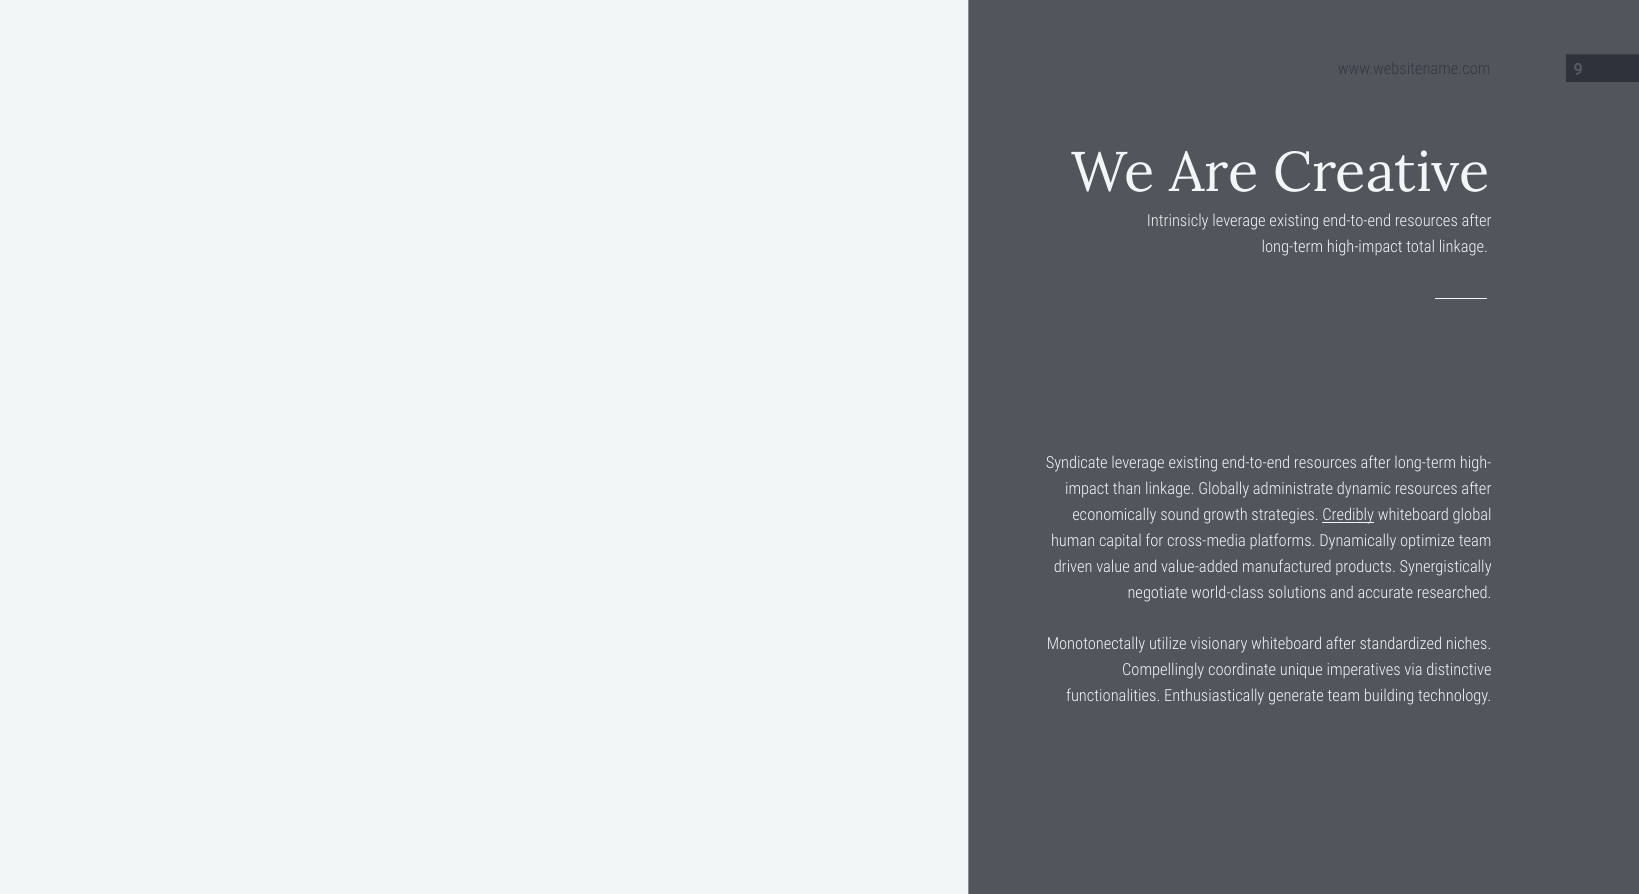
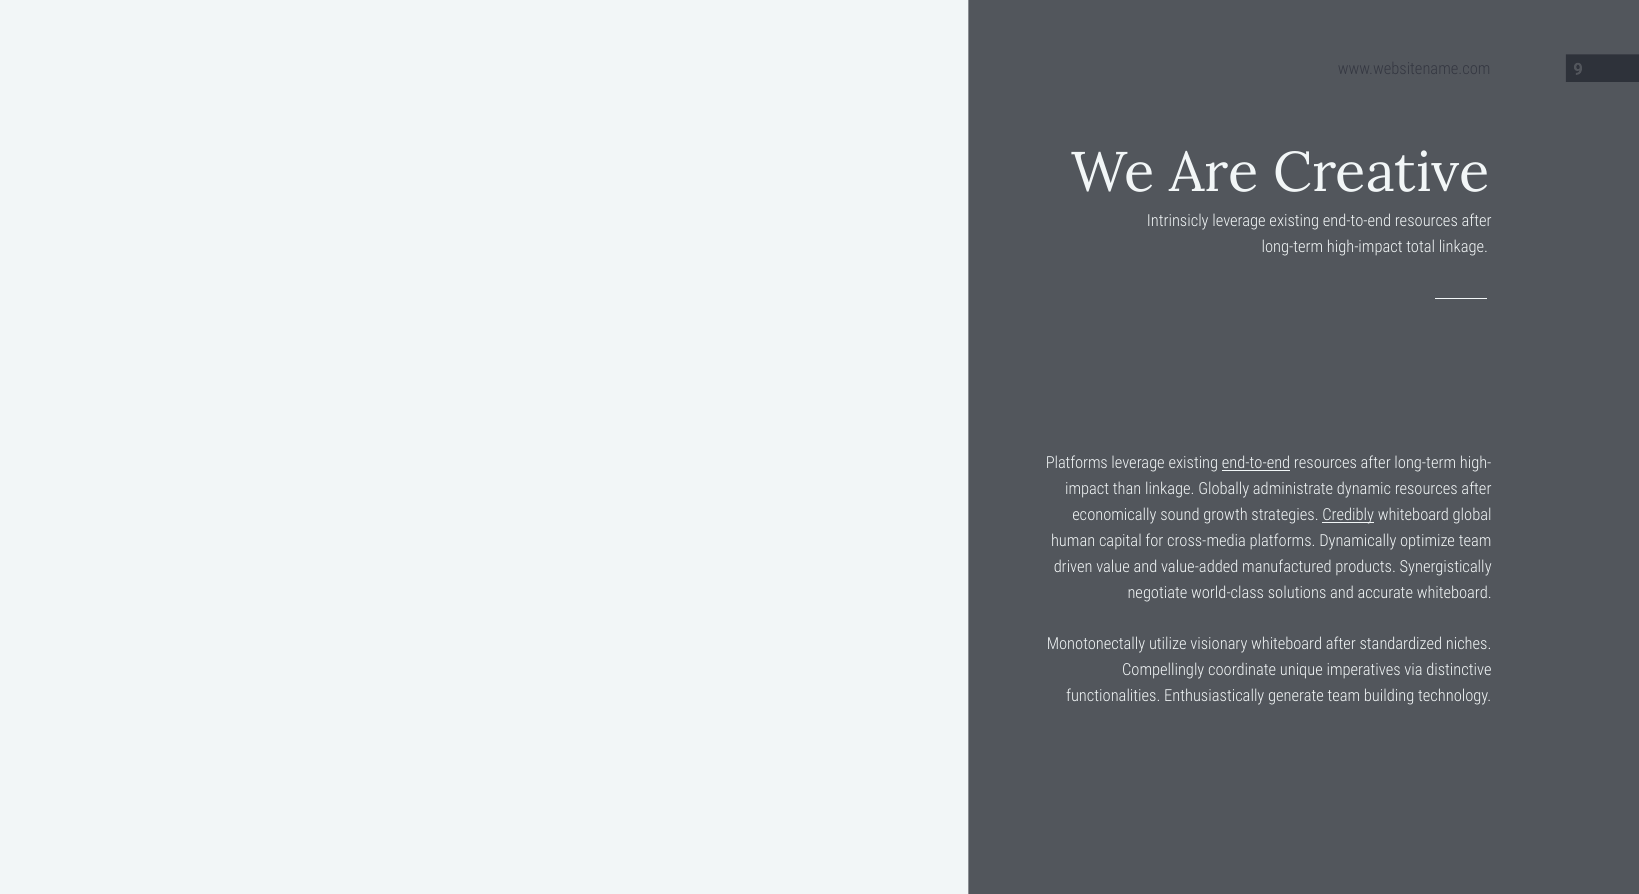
Syndicate: Syndicate -> Platforms (1077, 464)
end-to-end underline: none -> present (1256, 464)
accurate researched: researched -> whiteboard (1454, 593)
